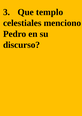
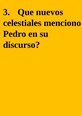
templo: templo -> nuevos (50, 12)
